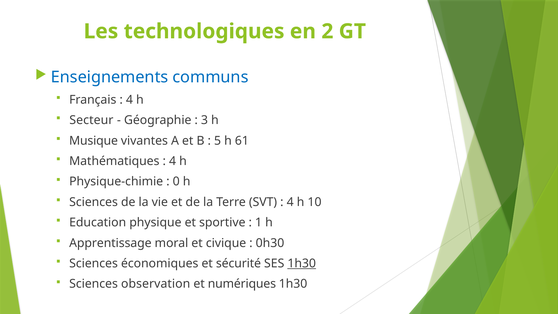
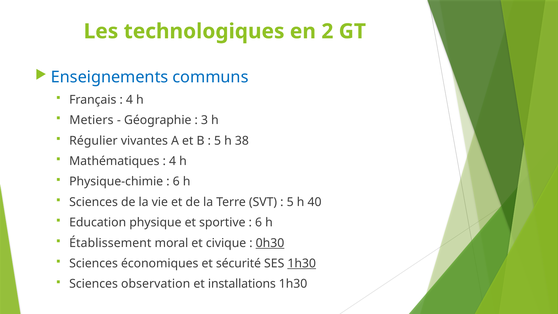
Secteur: Secteur -> Metiers (91, 120)
Musique: Musique -> Régulier (93, 141)
61: 61 -> 38 (242, 141)
0: 0 -> 6 (176, 182)
4: 4 -> 5 (290, 202)
10: 10 -> 40 (315, 202)
1: 1 -> 6 (259, 222)
Apprentissage: Apprentissage -> Établissement (110, 243)
0h30 underline: none -> present (270, 243)
numériques: numériques -> installations (242, 284)
